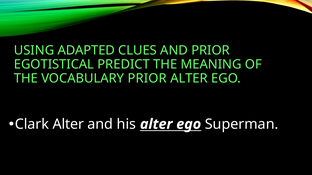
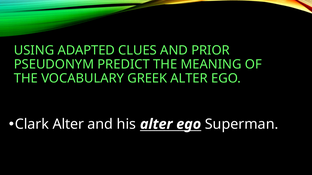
EGOTISTICAL: EGOTISTICAL -> PSEUDONYM (54, 65)
VOCABULARY PRIOR: PRIOR -> GREEK (147, 79)
